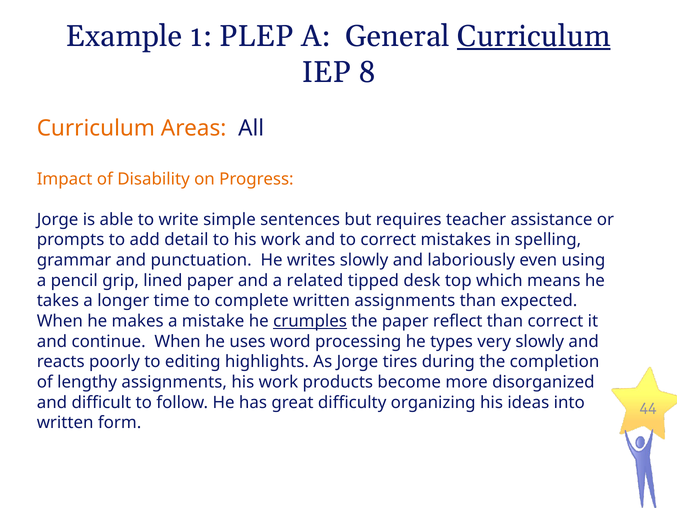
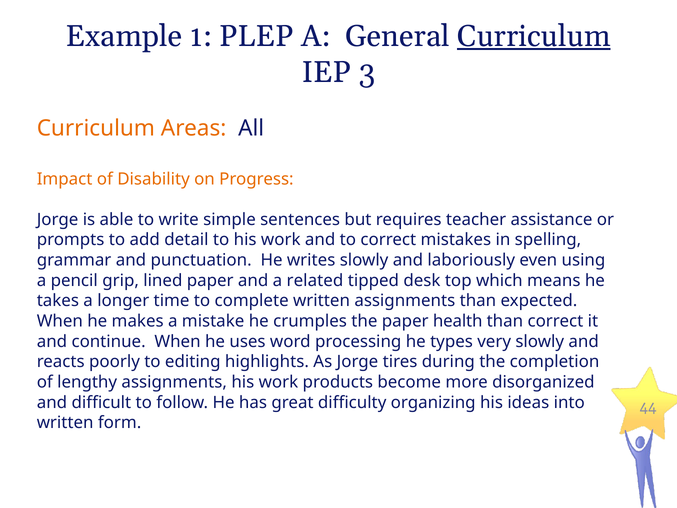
8: 8 -> 3 (367, 72)
crumples underline: present -> none (310, 321)
reflect: reflect -> health (458, 321)
